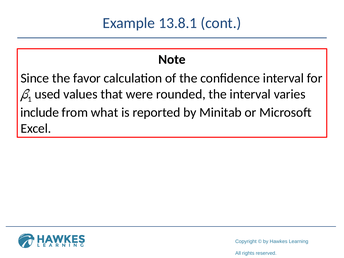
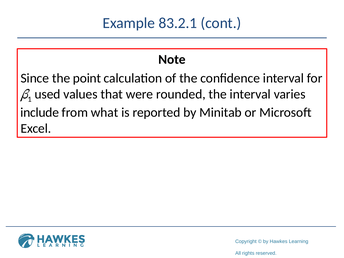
13.8.1: 13.8.1 -> 83.2.1 (178, 23)
favor: favor -> point (87, 78)
